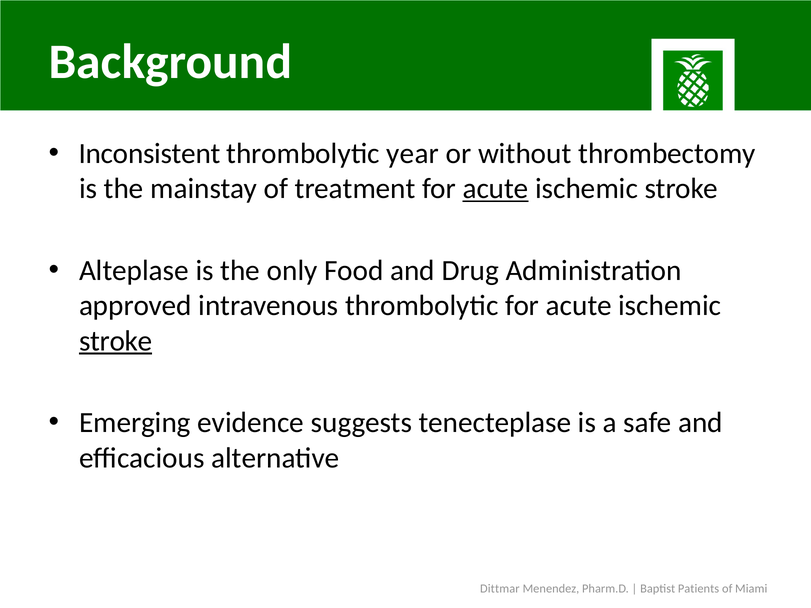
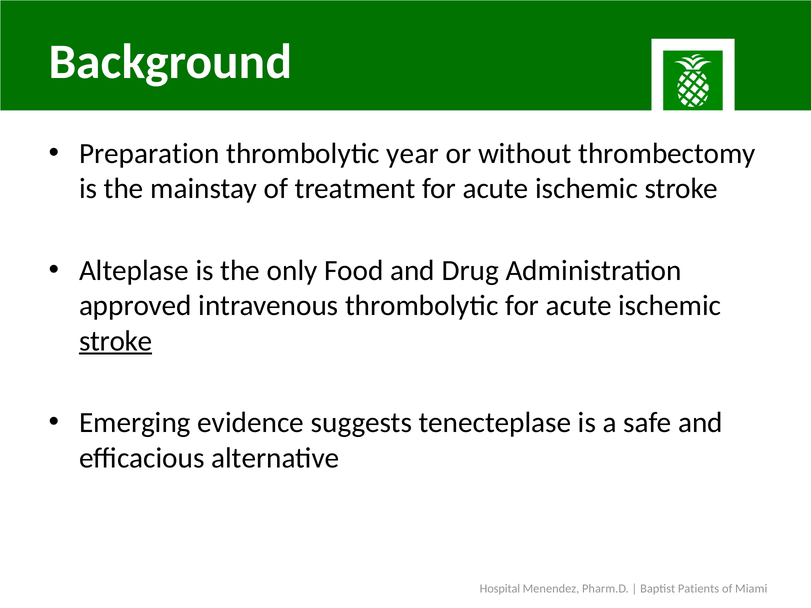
Inconsistent: Inconsistent -> Preparation (149, 154)
acute underline: present -> none (496, 189)
Dittmar: Dittmar -> Hospital (500, 589)
